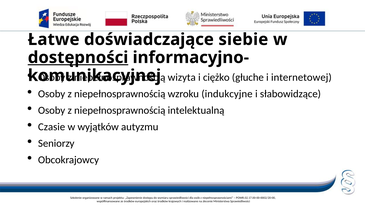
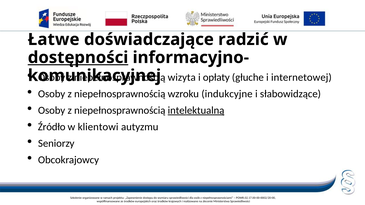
siebie: siebie -> radzić (243, 40)
ciężko: ciężko -> opłaty (216, 77)
intelektualną underline: none -> present (196, 110)
Czasie: Czasie -> Źródło (52, 127)
wyjątków: wyjątków -> klientowi (98, 127)
